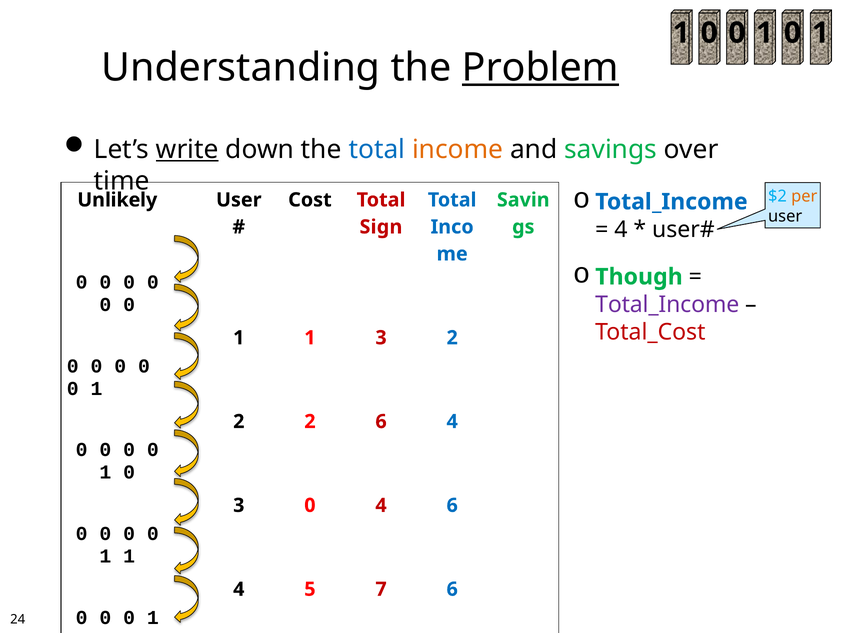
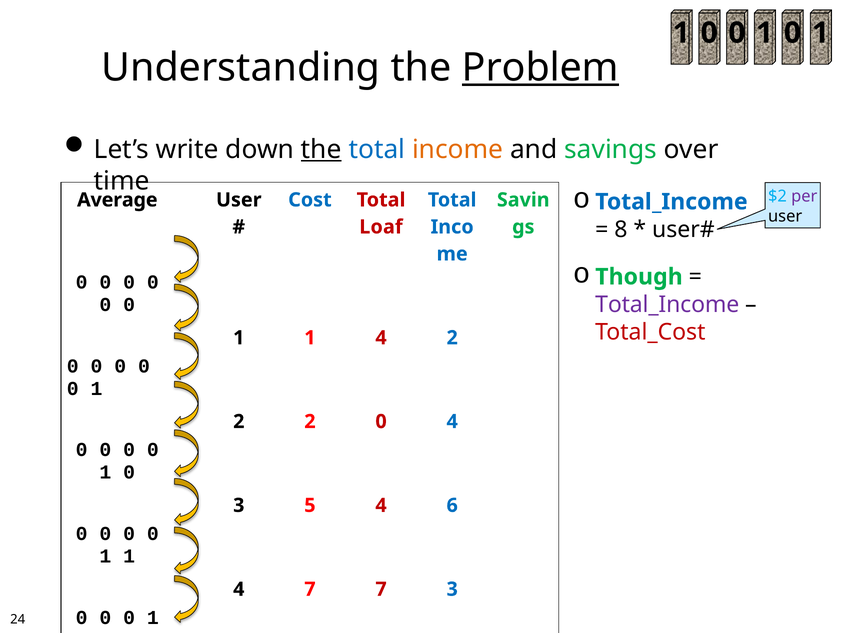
write underline: present -> none (187, 149)
the underline: none -> present (321, 149)
per colour: orange -> purple (804, 196)
Unlikely: Unlikely -> Average (117, 200)
Cost colour: black -> blue (310, 200)
4: 4 -> 8 (621, 229)
Sign: Sign -> Loaf (381, 227)
3: 3 -> 4 (381, 337)
2 2 6: 6 -> 0 (381, 421)
0: 0 -> 5 (310, 505)
4 5: 5 -> 7 (310, 589)
7 6: 6 -> 3 (452, 589)
